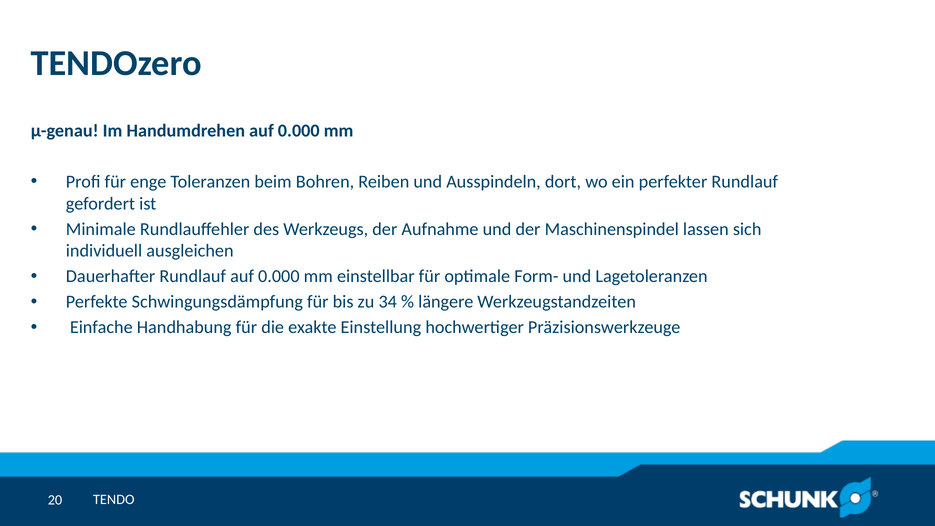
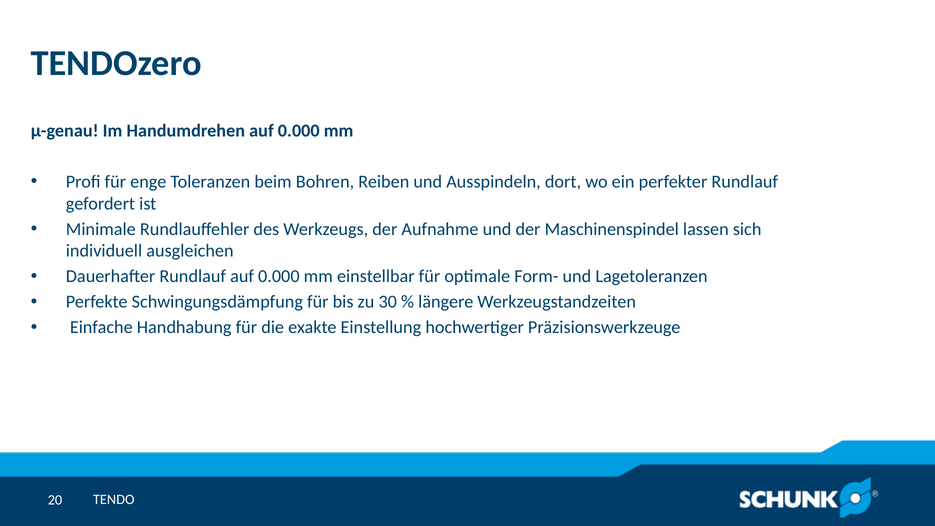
34: 34 -> 30 (388, 302)
